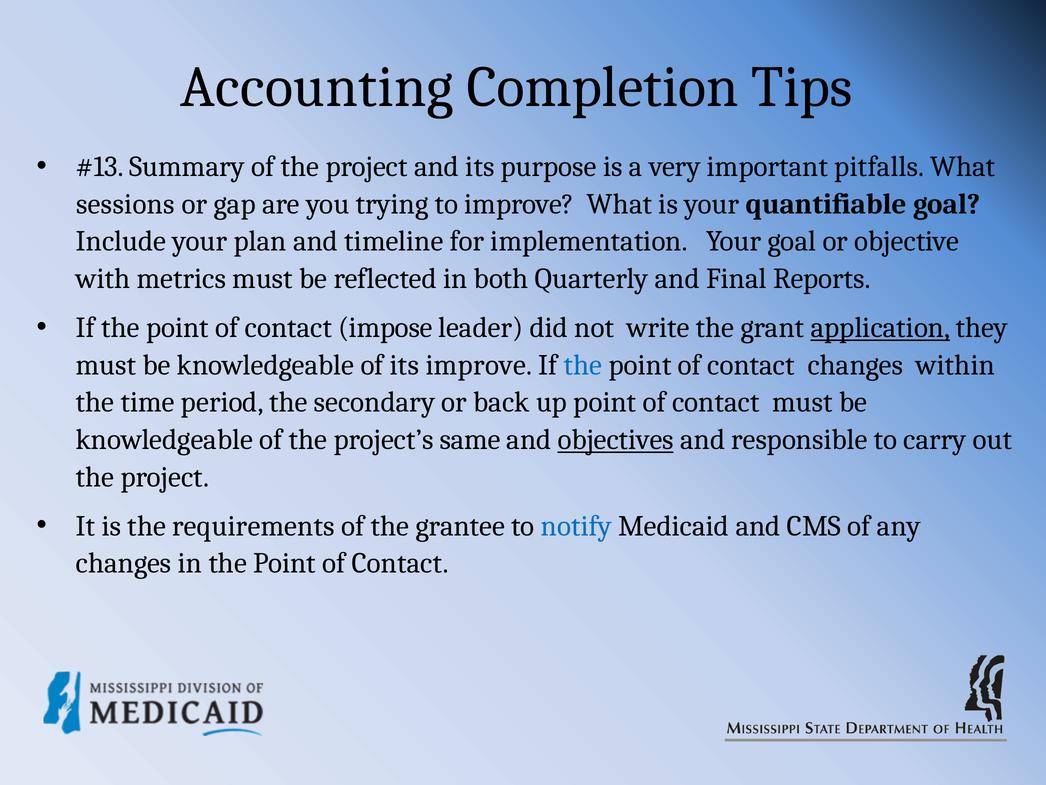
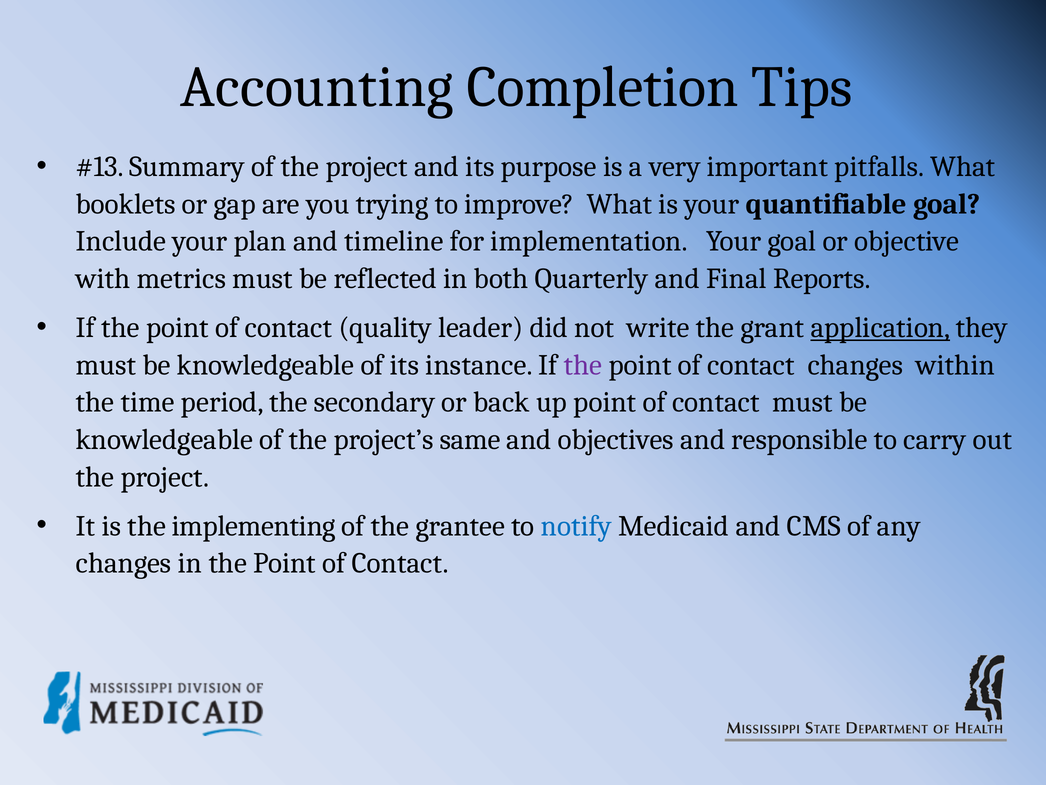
sessions: sessions -> booklets (126, 204)
impose: impose -> quality (385, 327)
its improve: improve -> instance (479, 365)
the colour: blue -> purple (583, 365)
objectives underline: present -> none (616, 439)
requirements: requirements -> implementing (254, 526)
